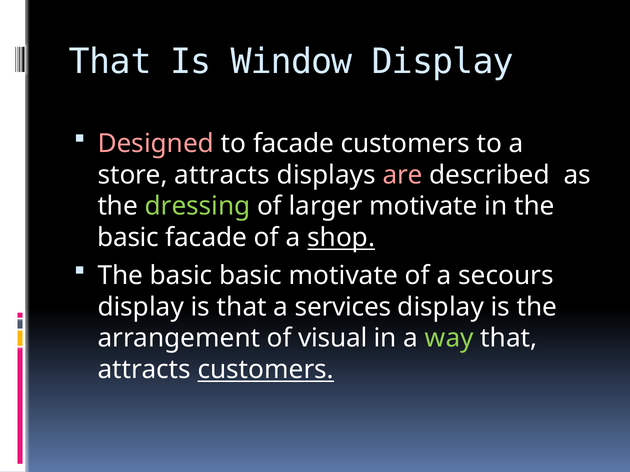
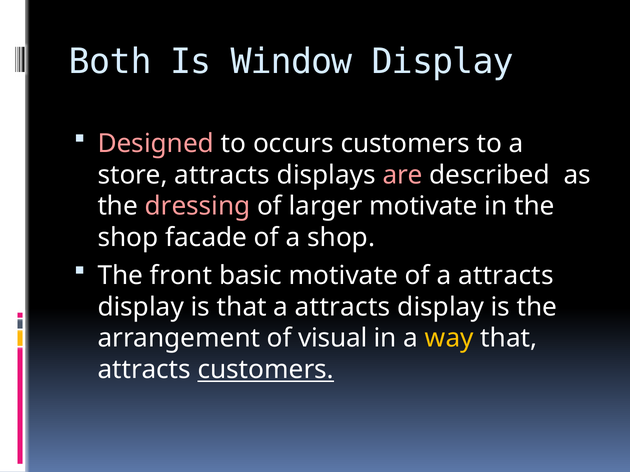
That: That -> Both (110, 62)
to facade: facade -> occurs (293, 144)
dressing colour: light green -> pink (198, 207)
basic: basic -> shop (128, 238)
shop underline: present -> none (341, 238)
basic: basic -> front (181, 276)
of a secours: secours -> attracts (506, 276)
that a services: services -> attracts (343, 307)
way colour: light green -> yellow (449, 339)
